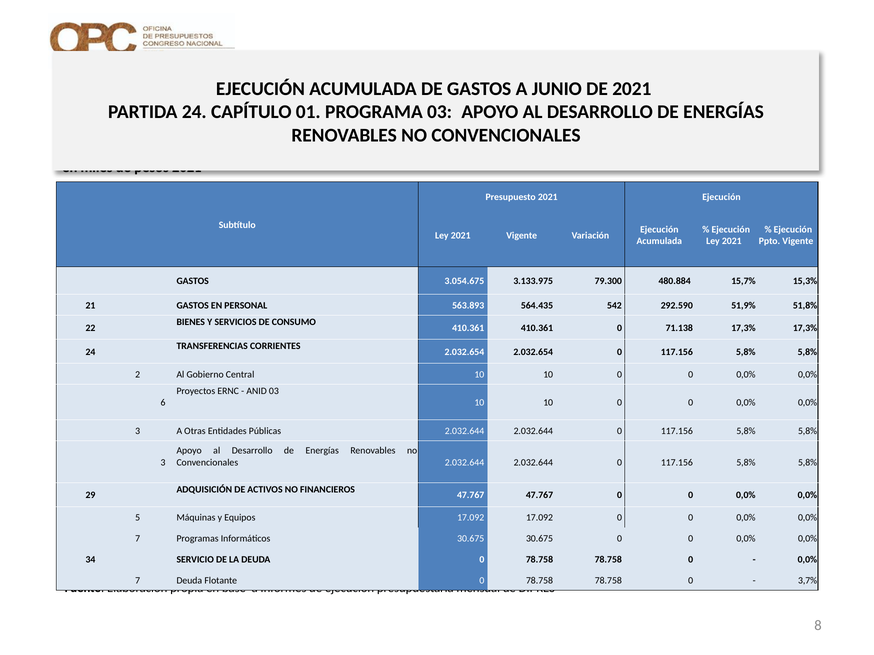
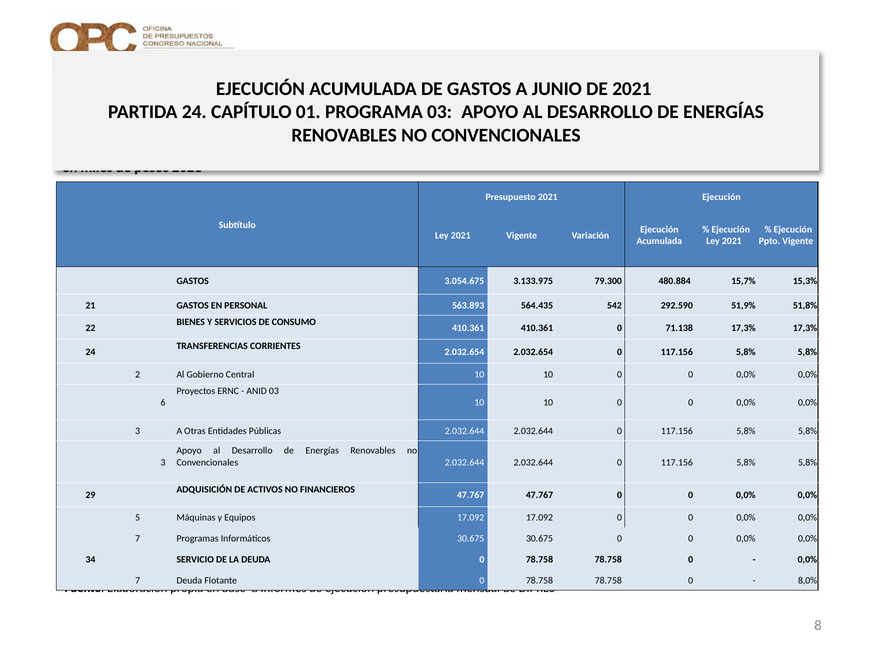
3,7%: 3,7% -> 8,0% (808, 581)
